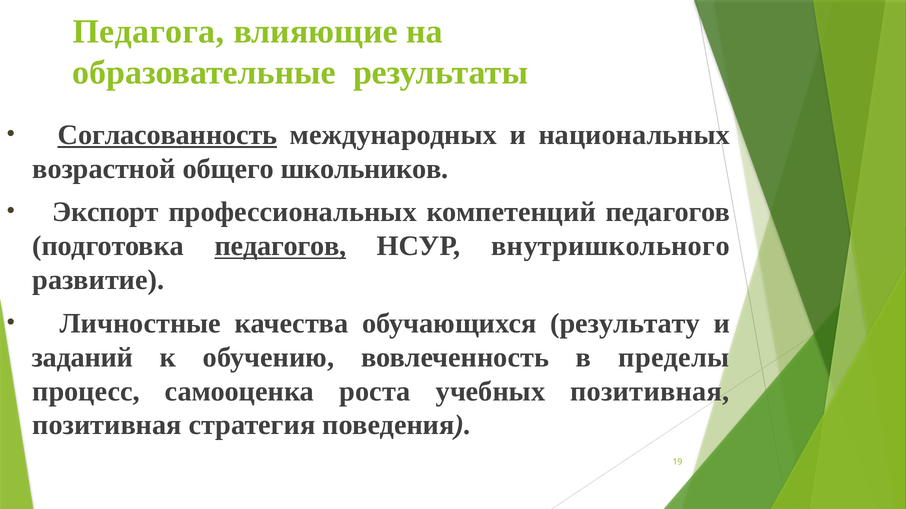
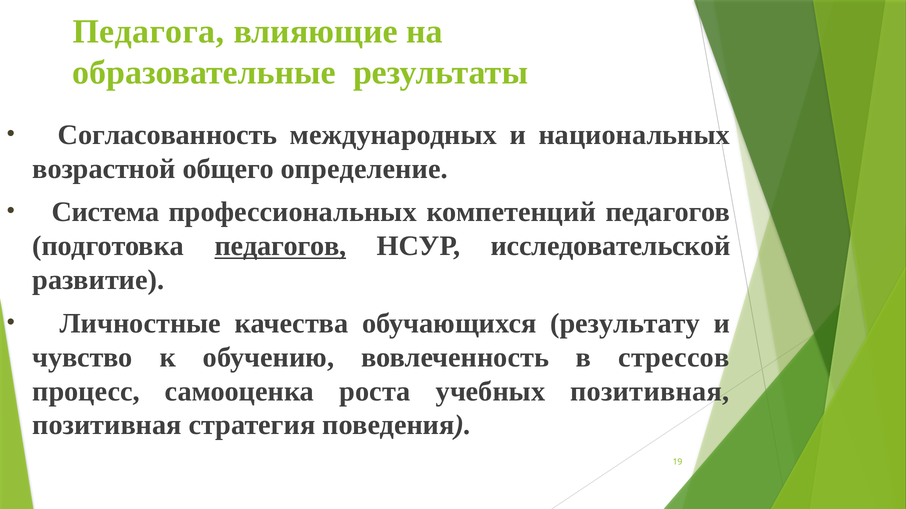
Согласованность underline: present -> none (168, 135)
школьников: школьников -> определение (364, 169)
Экспорт: Экспорт -> Система (105, 212)
внутришкольного: внутришкольного -> исследовательской (611, 246)
заданий: заданий -> чувство (82, 358)
пределы: пределы -> стрессов (674, 358)
